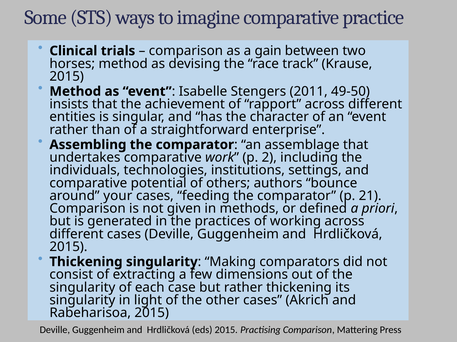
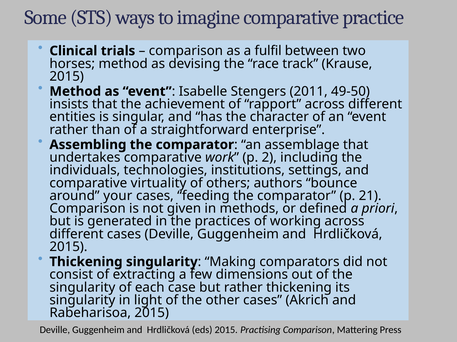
gain: gain -> fulfil (268, 51)
potential: potential -> virtuality (159, 183)
